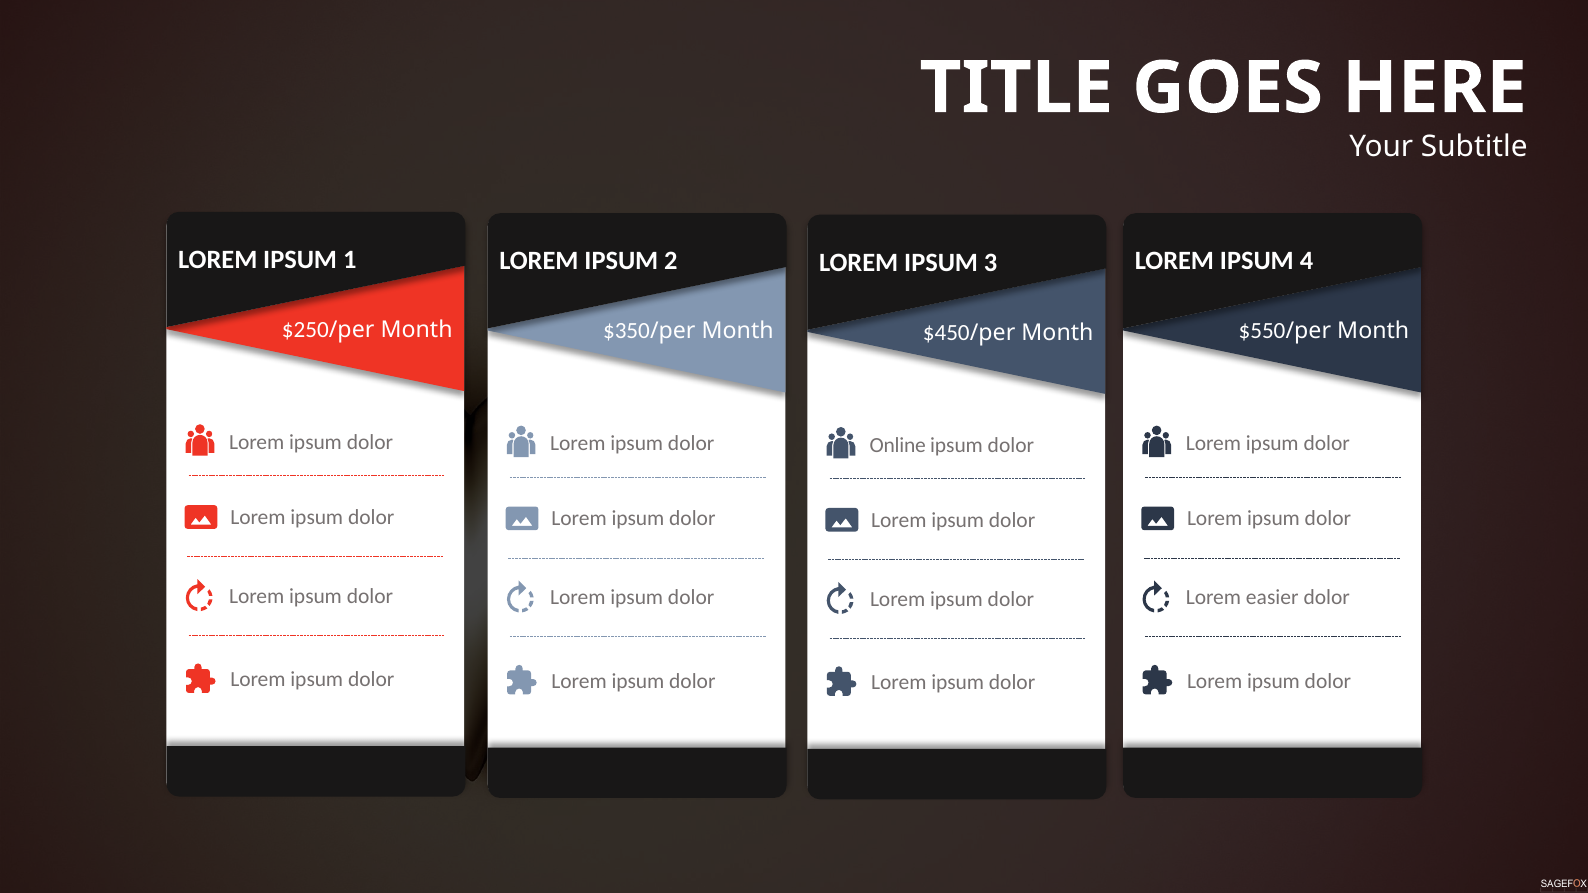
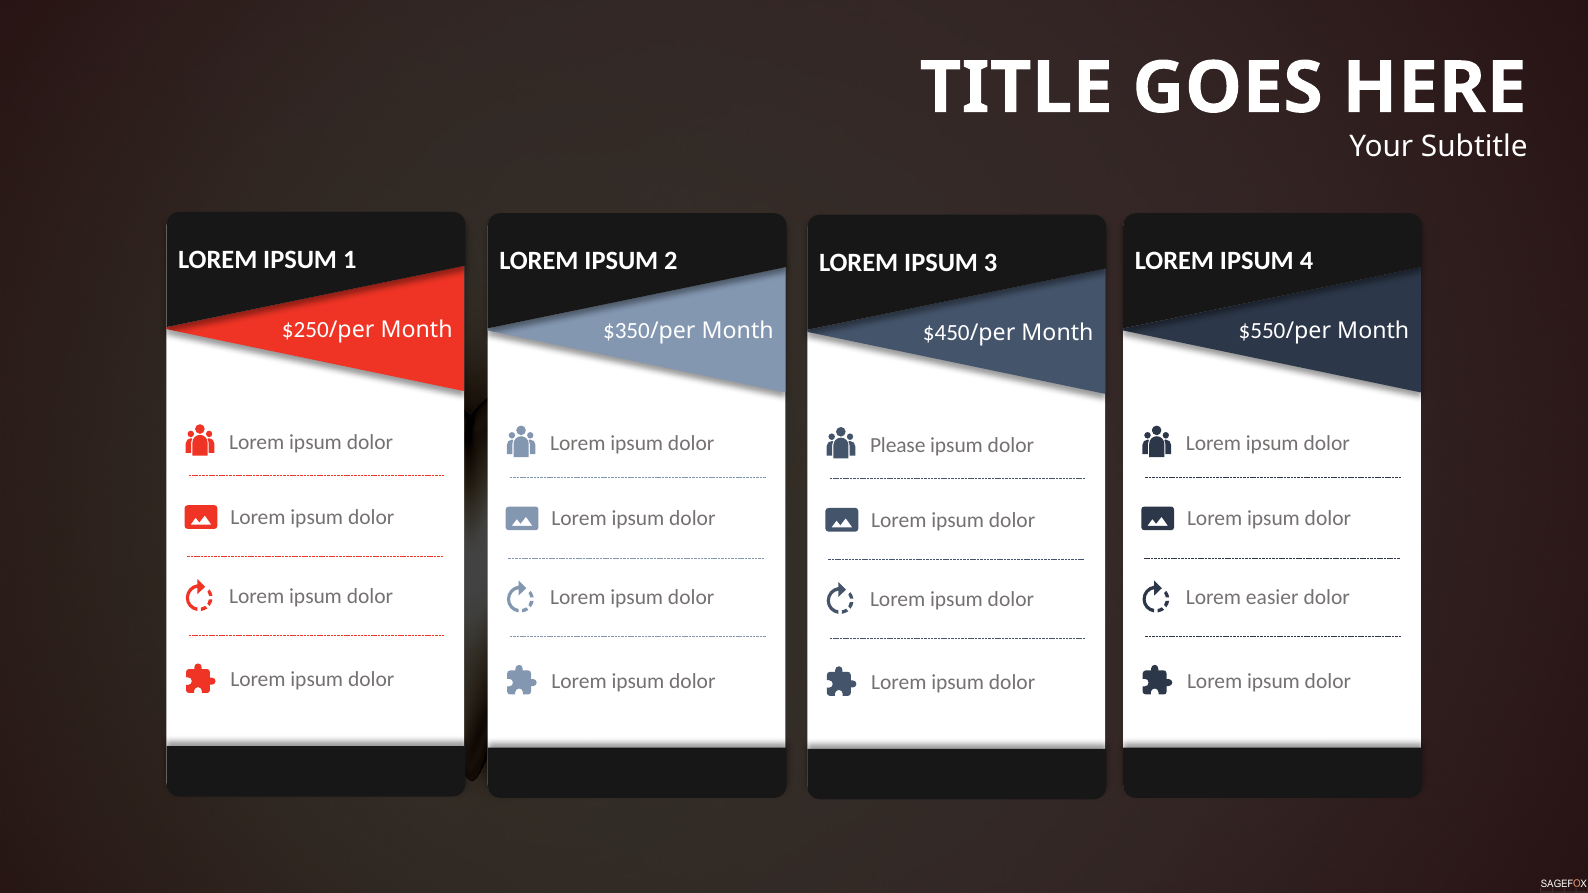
Online: Online -> Please (898, 445)
